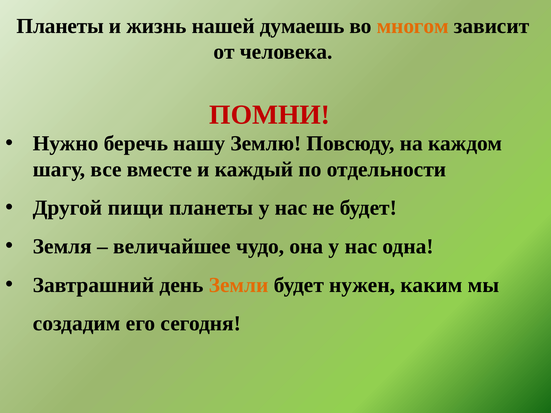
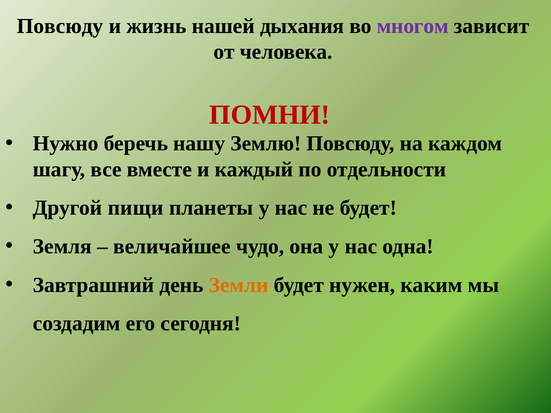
Планеты: Планеты -> Повсюду (60, 26)
думаешь: думаешь -> дыхания (302, 26)
многом colour: orange -> purple (413, 26)
